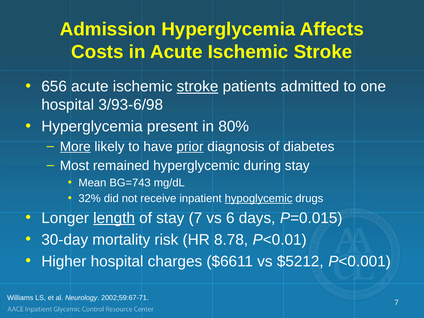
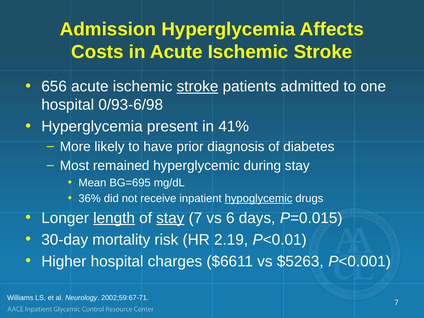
3/93-6/98: 3/93-6/98 -> 0/93-6/98 (131, 105)
80%: 80% -> 41% (234, 127)
More underline: present -> none (75, 147)
prior underline: present -> none (190, 147)
BG=743: BG=743 -> BG=695 (130, 183)
32%: 32% -> 36% (90, 198)
stay underline: none -> present (170, 218)
8.78: 8.78 -> 2.19 (231, 240)
$5212: $5212 -> $5263 (300, 261)
